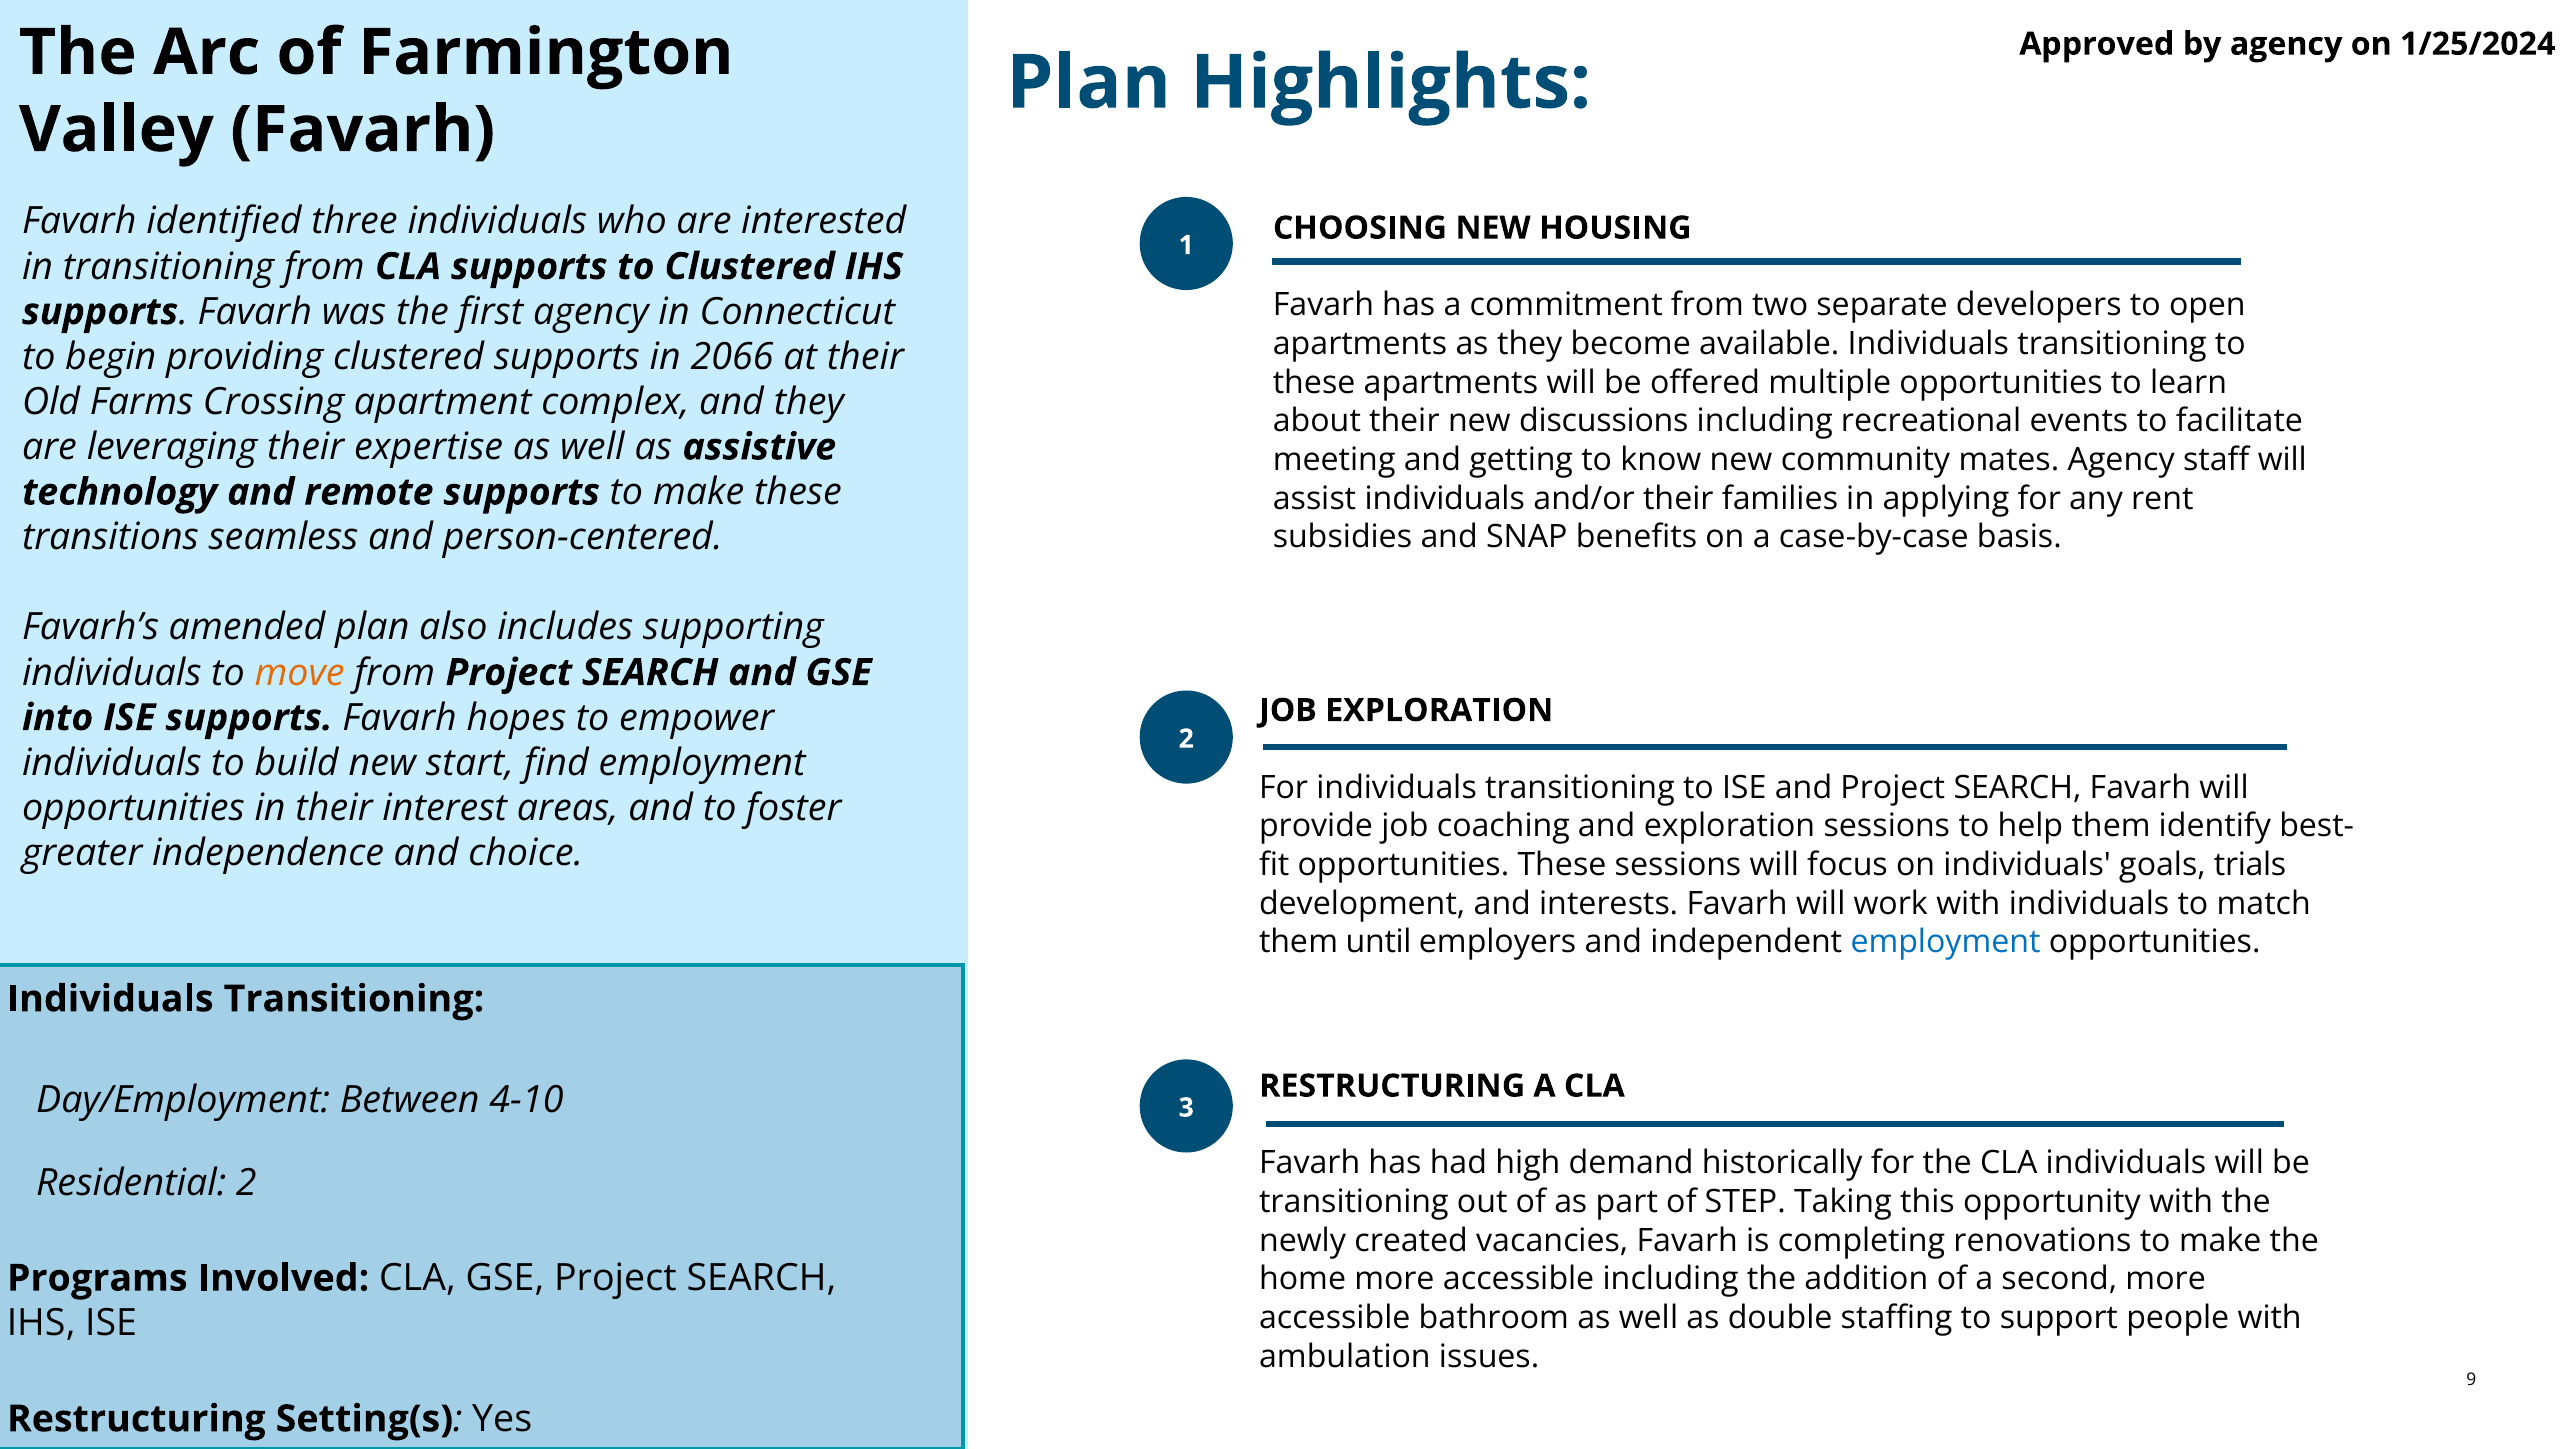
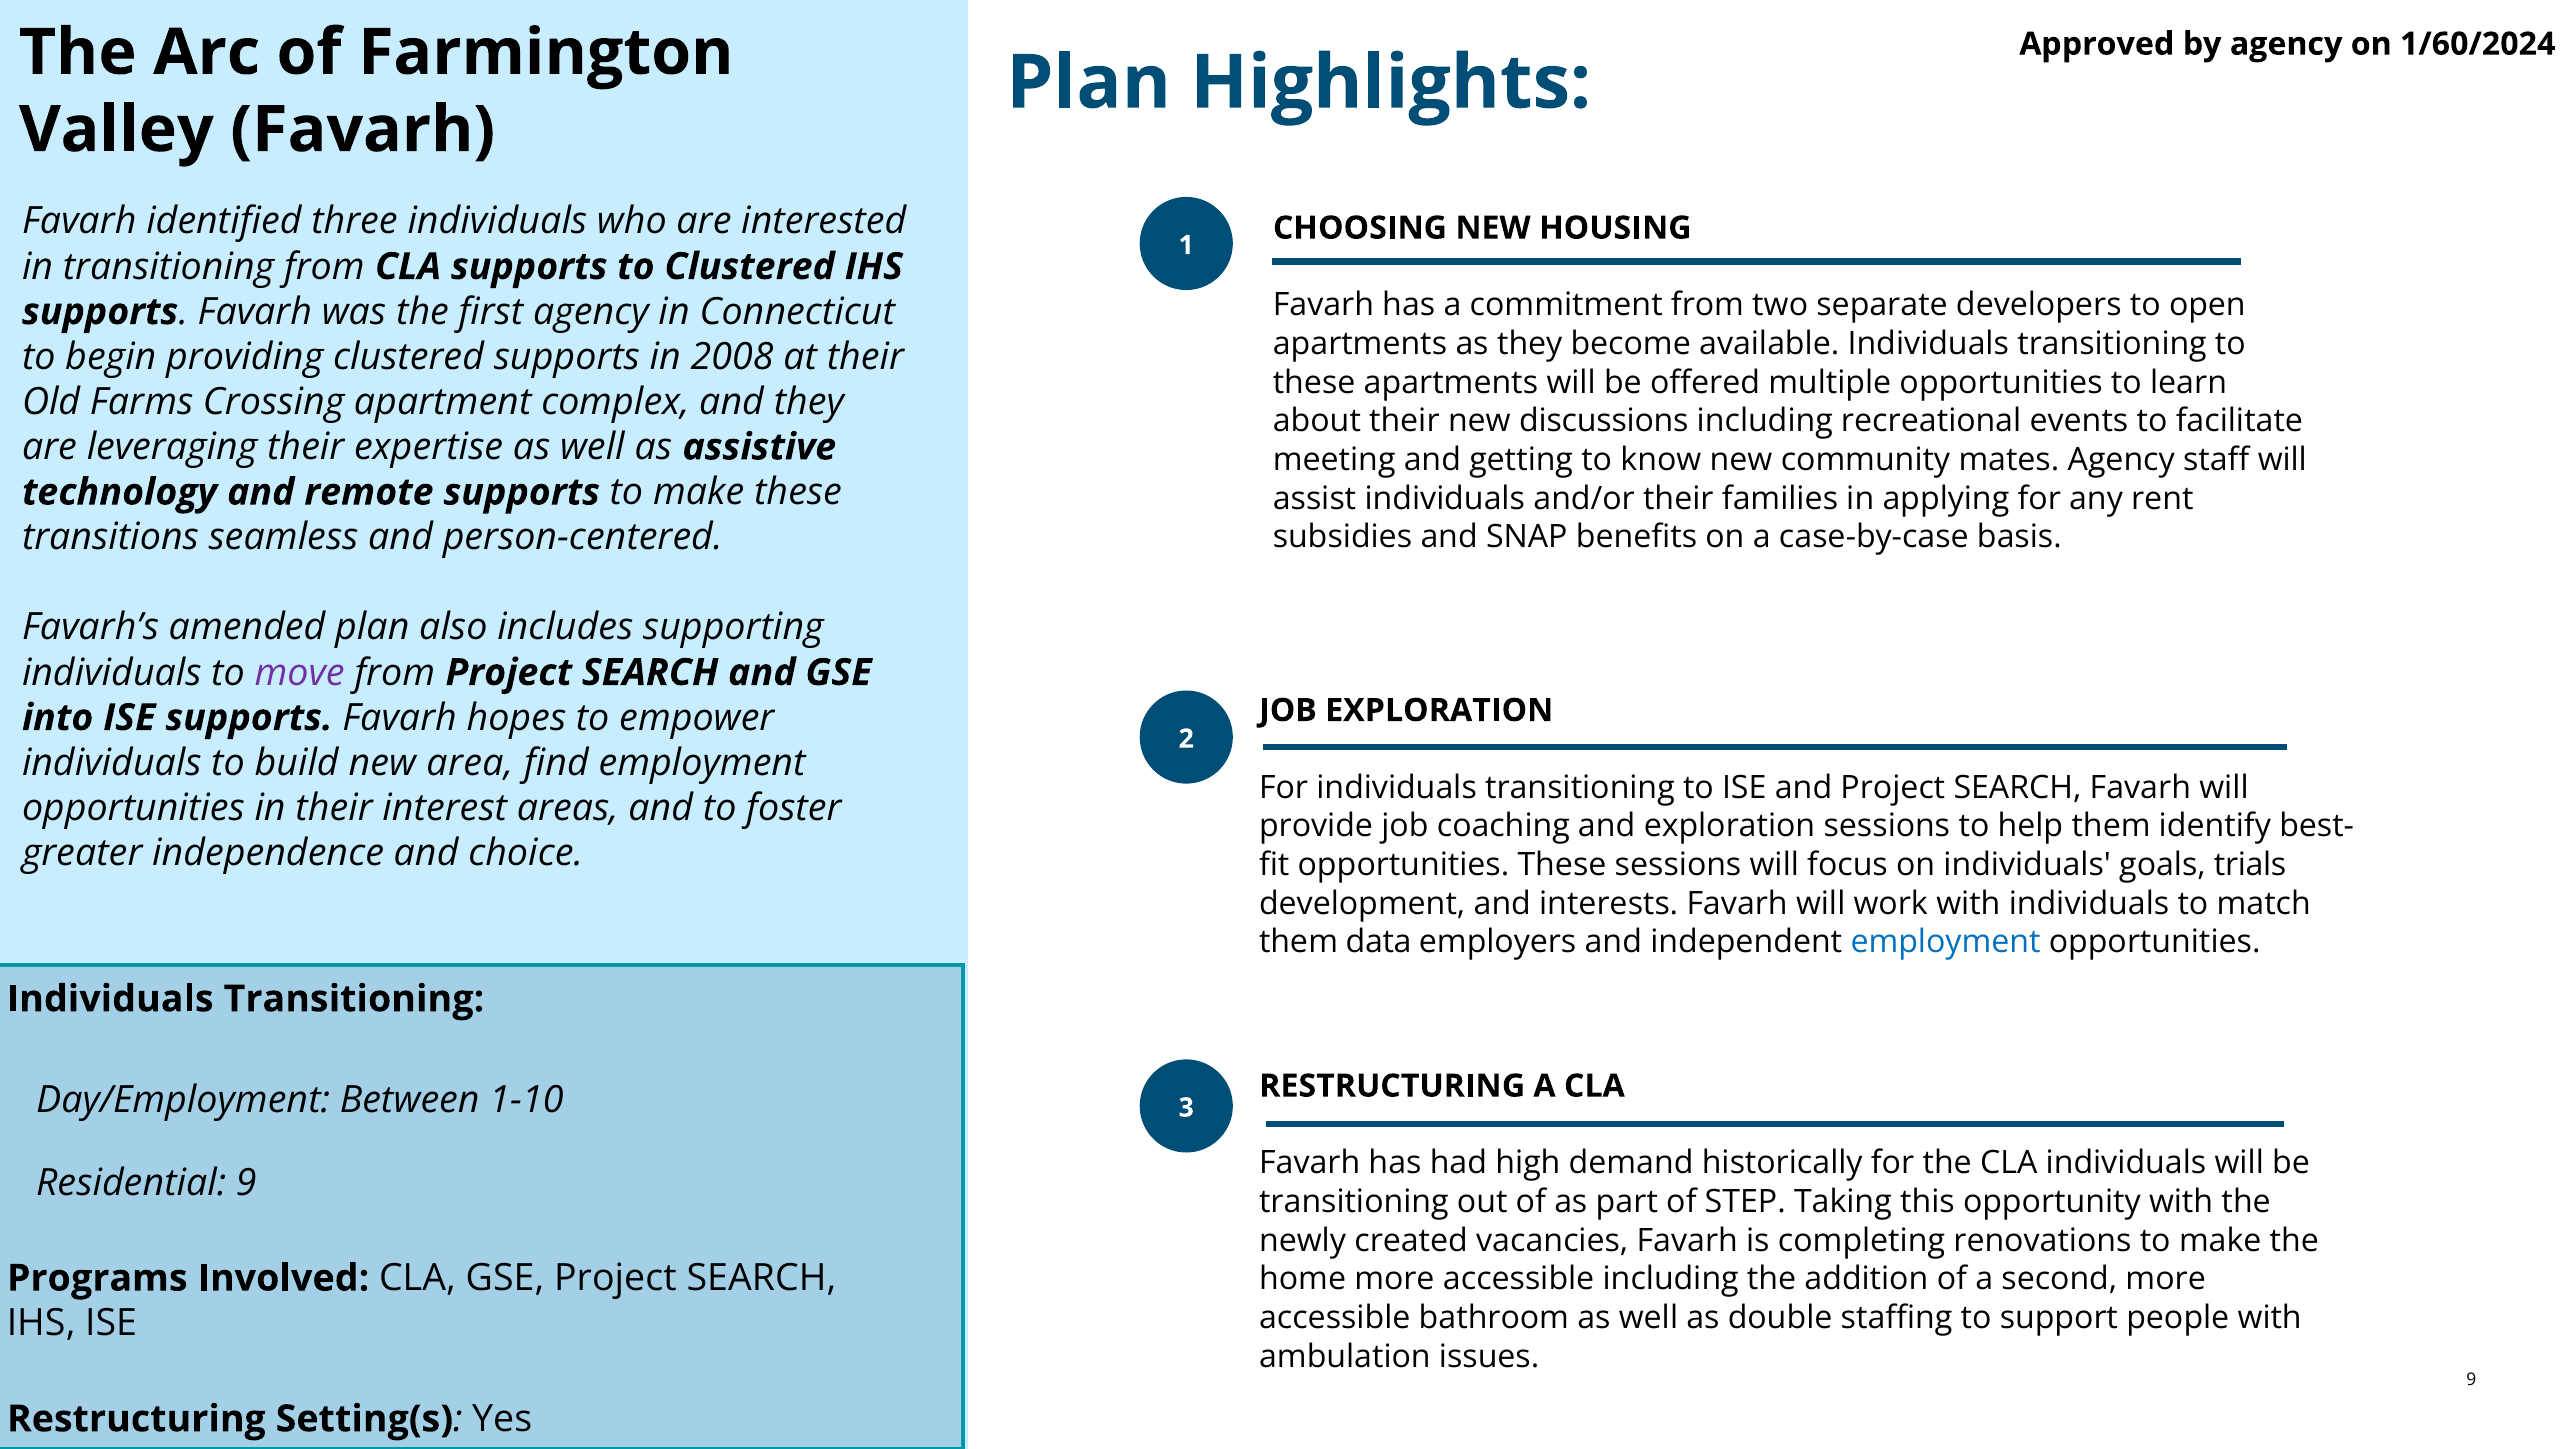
1/25/2024: 1/25/2024 -> 1/60/2024 (2478, 44)
2066: 2066 -> 2008 (732, 357)
move colour: orange -> purple (300, 673)
start: start -> area (470, 763)
until: until -> data (1379, 942)
4-10: 4-10 -> 1-10 (526, 1100)
Residential 2: 2 -> 9 (246, 1183)
